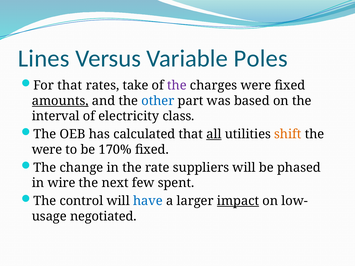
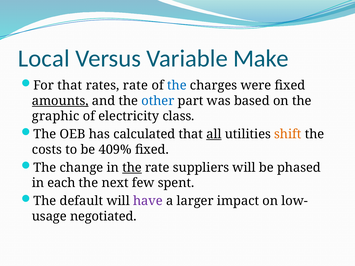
Lines: Lines -> Local (44, 59)
Poles: Poles -> Make (261, 59)
rates take: take -> rate (135, 85)
the colour: purple -> blue (177, 85)
interval: interval -> graphic (56, 116)
were: were -> costs (47, 150)
170%: 170% -> 409% (115, 150)
the underline: none -> present (132, 168)
wire: wire -> each (61, 183)
control: control -> default (81, 201)
have colour: blue -> purple (148, 201)
impact underline: present -> none (238, 201)
